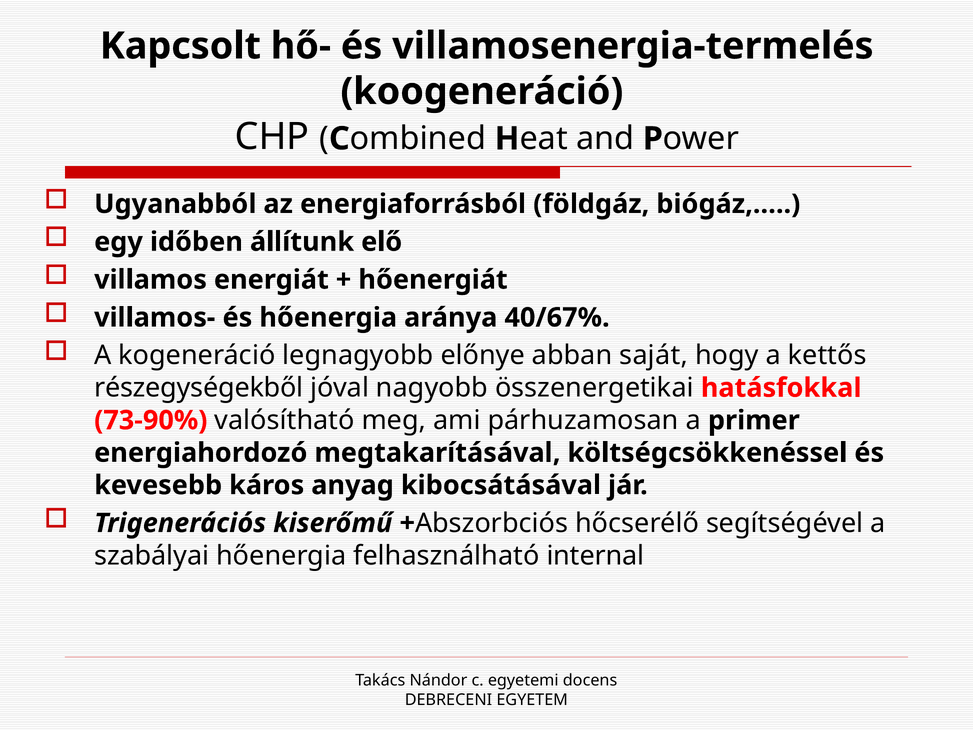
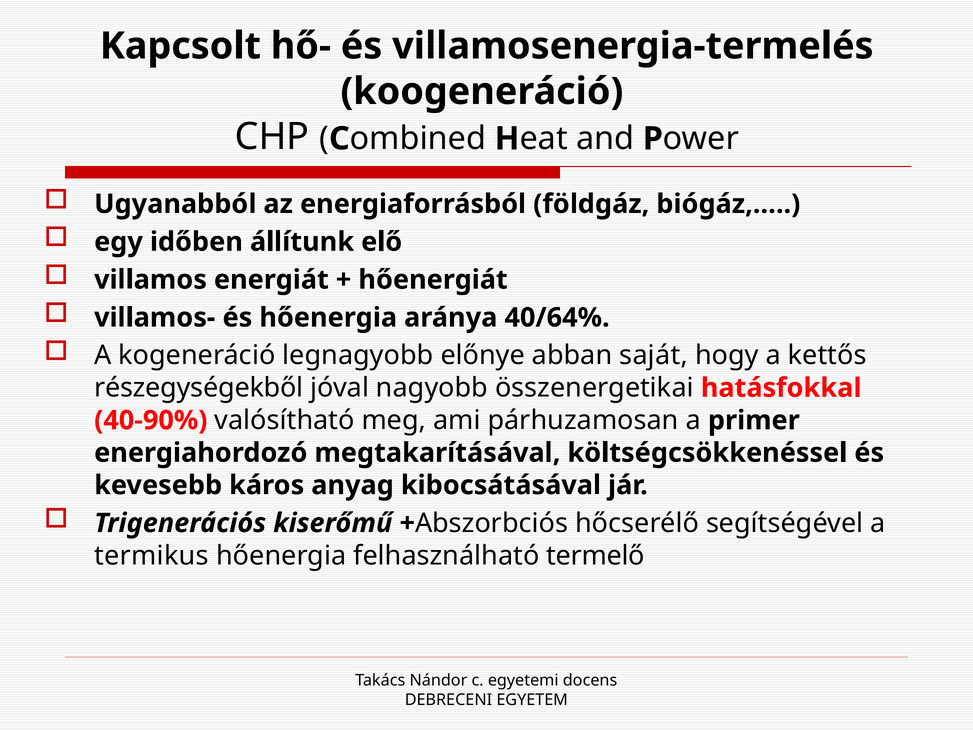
40/67%: 40/67% -> 40/64% (557, 317)
73-90%: 73-90% -> 40-90% (151, 420)
szabályai: szabályai -> termikus (152, 555)
internal: internal -> termelő (595, 555)
